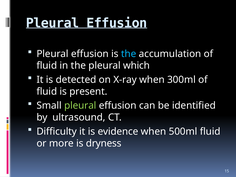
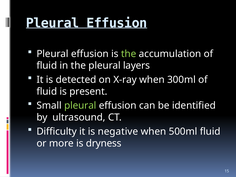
the colour: light blue -> light green (129, 54)
which: which -> layers (136, 66)
evidence: evidence -> negative (118, 131)
